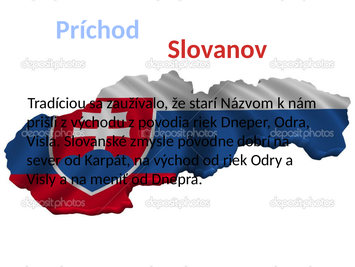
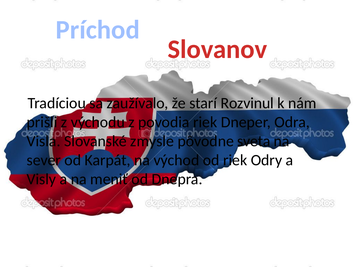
Názvom: Názvom -> Rozvinul (247, 103)
dobrí: dobrí -> sveta (254, 141)
